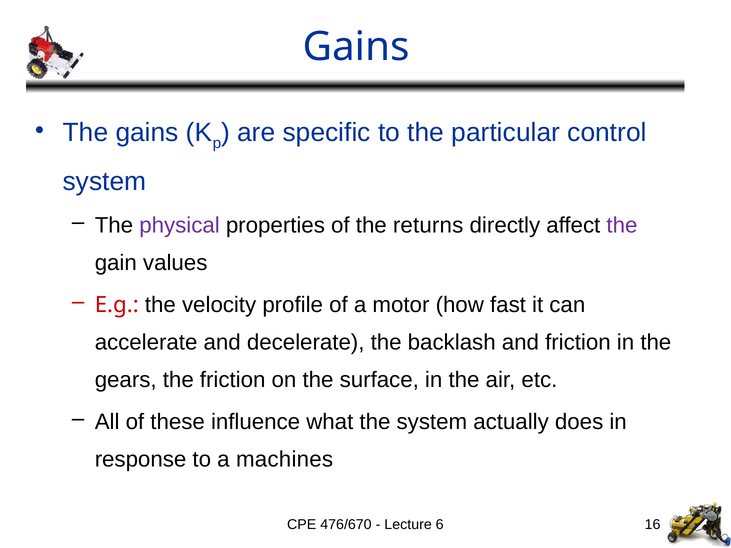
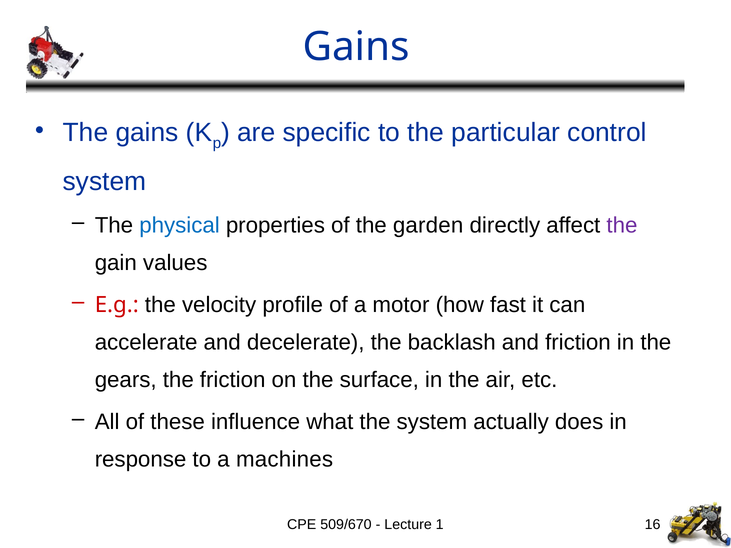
physical colour: purple -> blue (180, 226)
returns: returns -> garden (428, 226)
476/670: 476/670 -> 509/670 (346, 525)
6: 6 -> 1 (440, 525)
